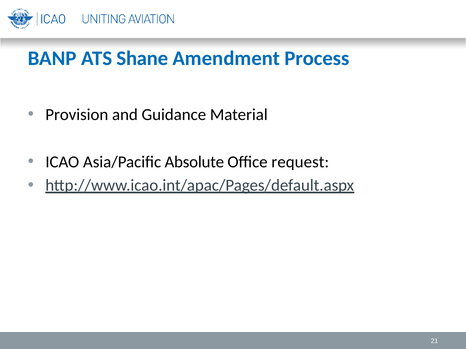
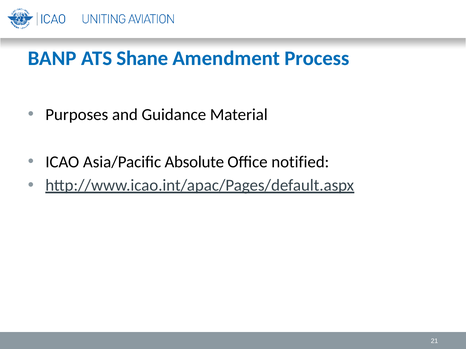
Provision: Provision -> Purposes (77, 115)
request: request -> notified (300, 162)
